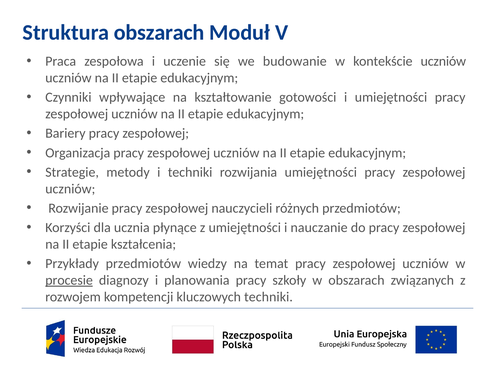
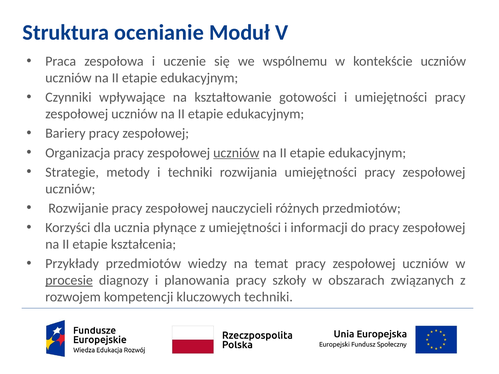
Struktura obszarach: obszarach -> ocenianie (159, 33)
budowanie: budowanie -> wspólnemu (295, 61)
uczniów underline: none -> present (236, 153)
nauczanie: nauczanie -> informacji (319, 228)
